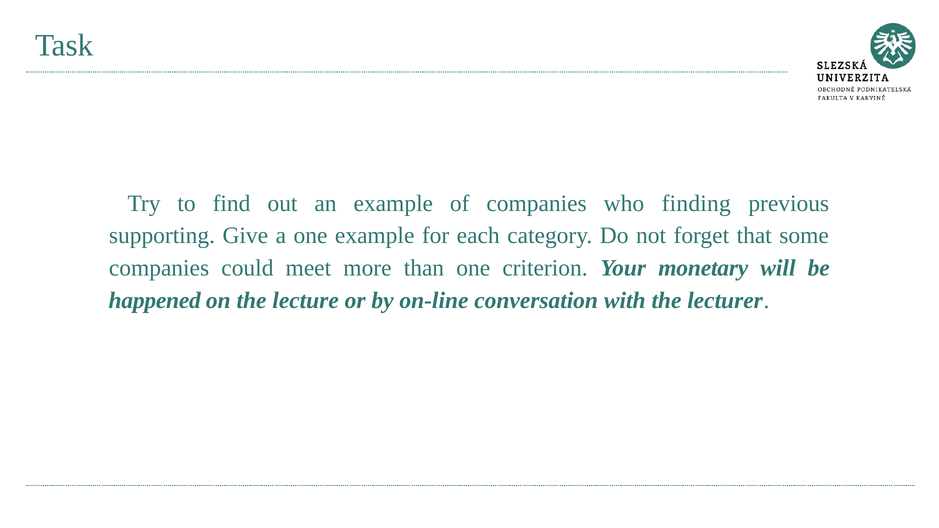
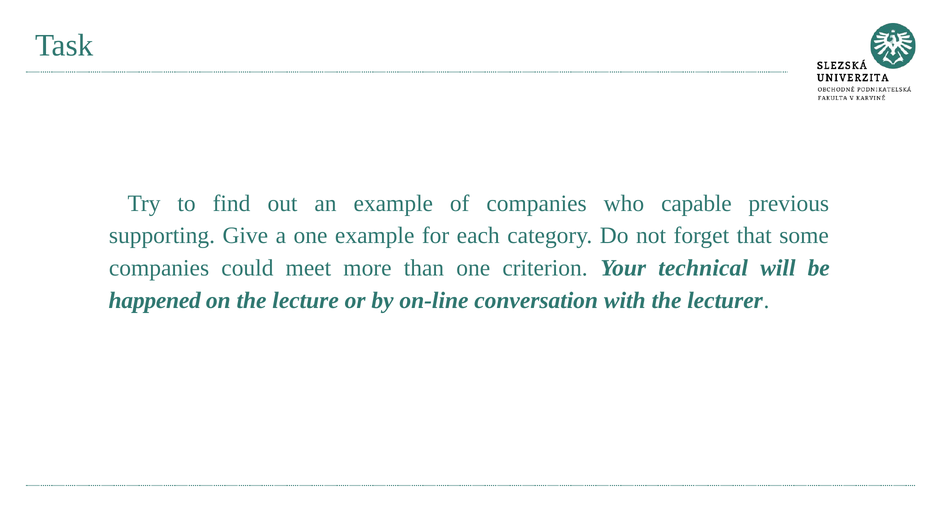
finding: finding -> capable (696, 203)
monetary: monetary -> technical (703, 268)
